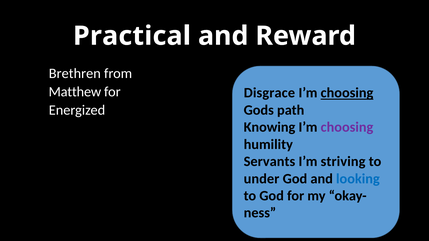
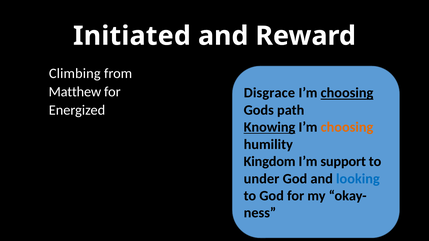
Practical: Practical -> Initiated (132, 36)
Brethren: Brethren -> Climbing (75, 73)
Knowing underline: none -> present (270, 127)
choosing colour: purple -> orange (347, 127)
Servants: Servants -> Kingdom (270, 162)
striving: striving -> support (343, 162)
